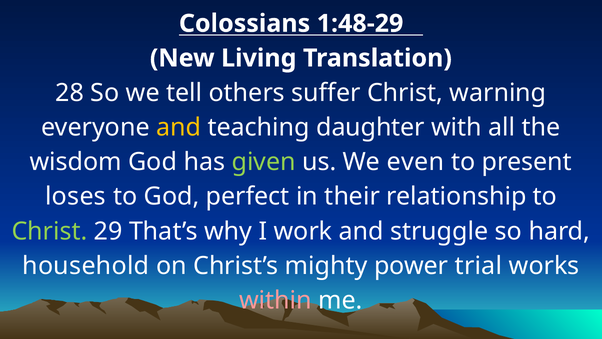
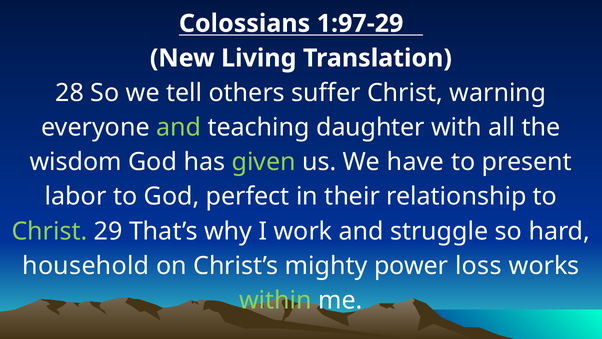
1:48-29: 1:48-29 -> 1:97-29 (360, 24)
and colour: yellow -> light green (179, 127)
even: even -> have (415, 162)
loses: loses -> labor (76, 196)
trial: trial -> loss (478, 266)
within colour: pink -> light green (276, 300)
